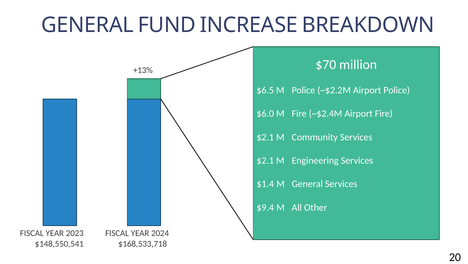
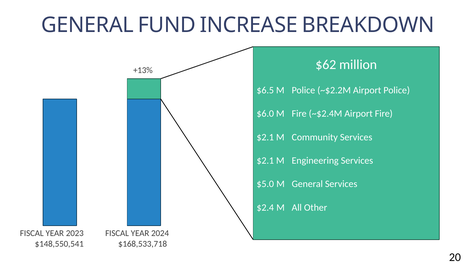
$70: $70 -> $62 (326, 64)
$1.4: $1.4 -> $5.0 (265, 184)
$9.4: $9.4 -> $2.4 (265, 207)
